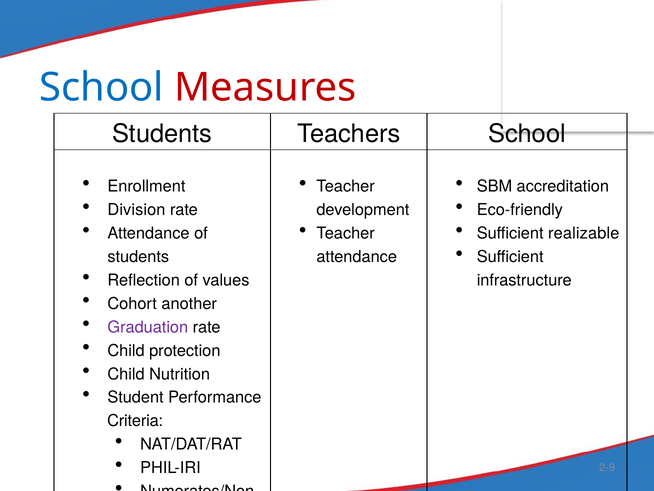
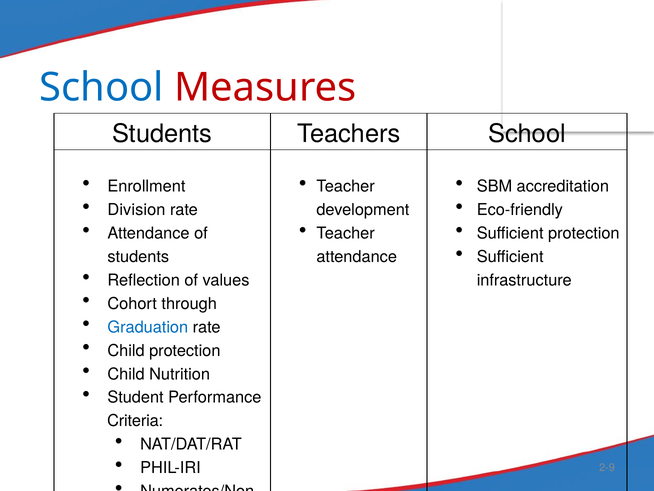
Sufficient realizable: realizable -> protection (584, 233)
another: another -> through (189, 303)
Graduation colour: purple -> blue (148, 327)
